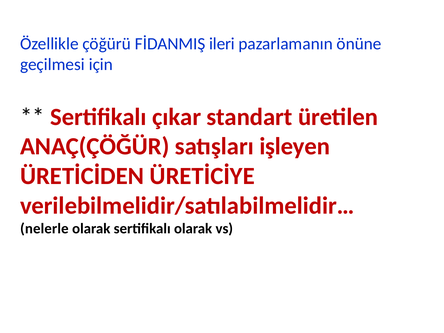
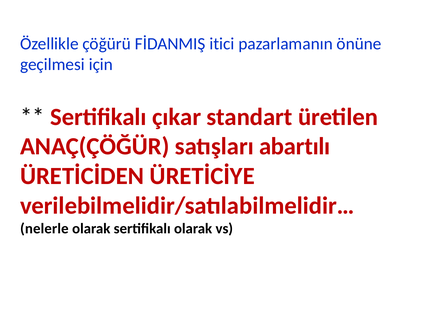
ileri: ileri -> itici (222, 44)
işleyen: işleyen -> abartılı (295, 147)
